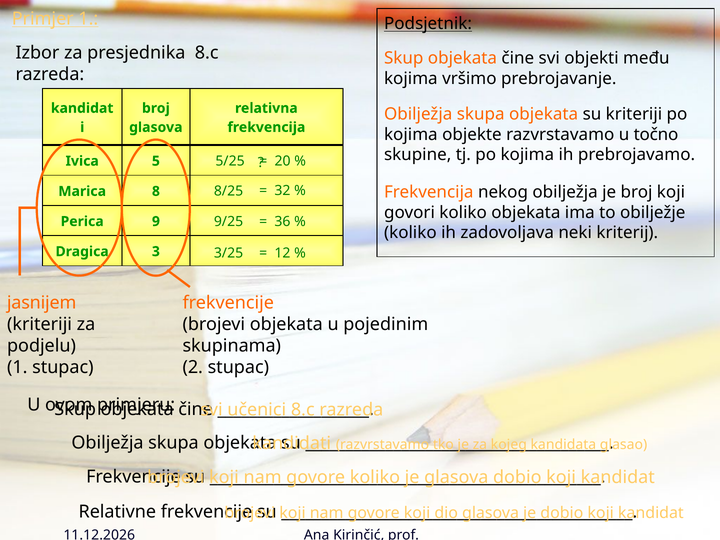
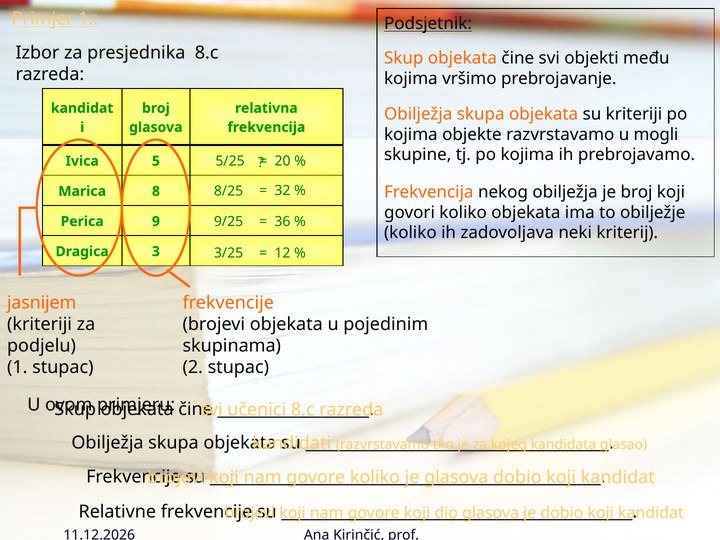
točno: točno -> mogli (656, 134)
